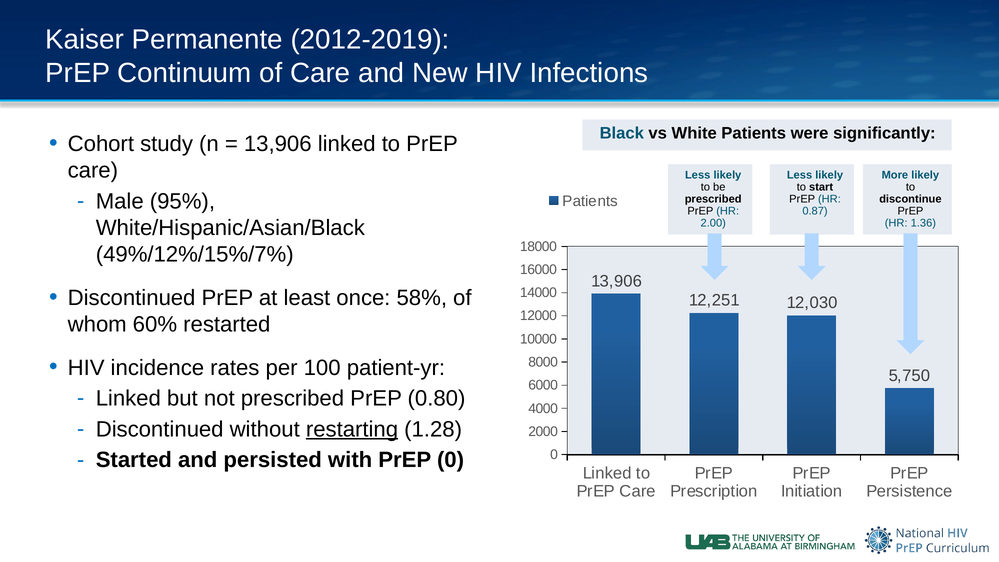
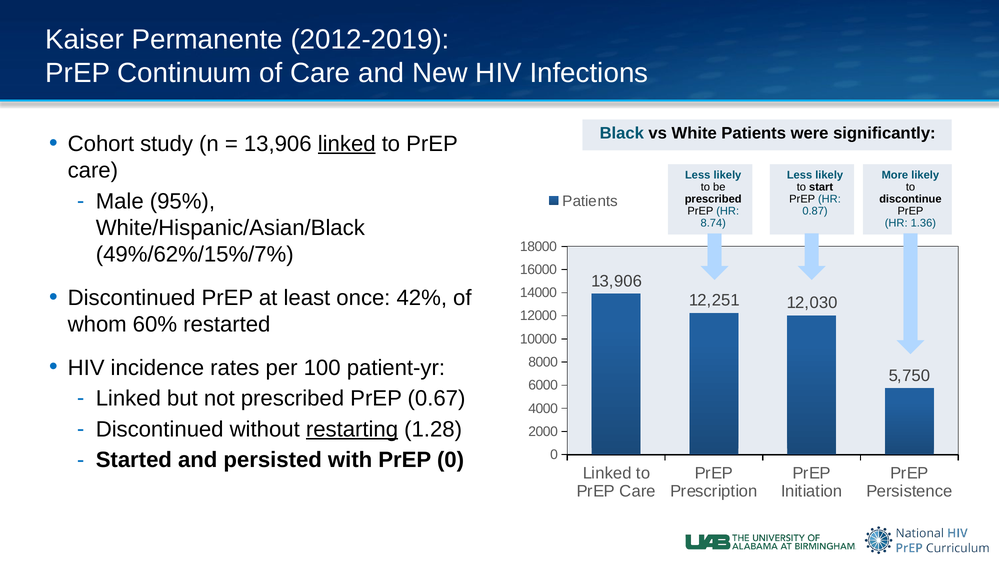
linked underline: none -> present (347, 144)
2.00: 2.00 -> 8.74 (713, 223)
49%/12%/15%/7%: 49%/12%/15%/7% -> 49%/62%/15%/7% (195, 255)
58%: 58% -> 42% (422, 298)
0.80: 0.80 -> 0.67 (437, 398)
